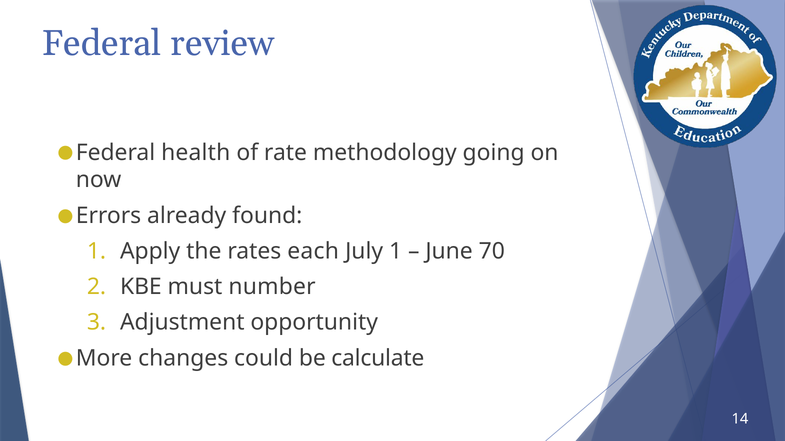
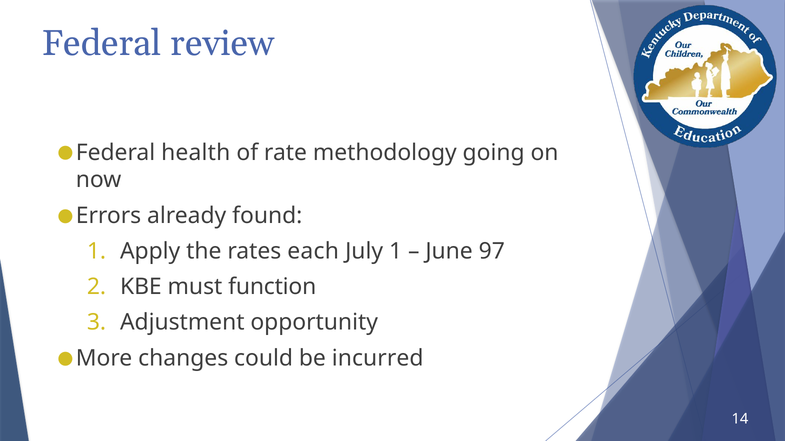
70: 70 -> 97 (492, 251)
number: number -> function (272, 287)
calculate: calculate -> incurred (378, 359)
